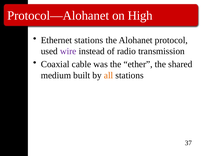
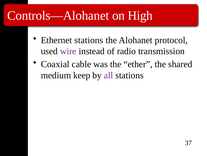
Protocol—Alohanet: Protocol—Alohanet -> Controls—Alohanet (58, 16)
built: built -> keep (82, 75)
all colour: orange -> purple (109, 75)
